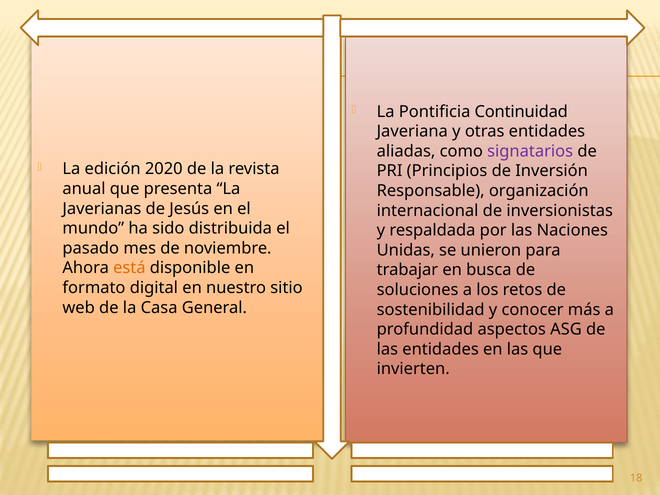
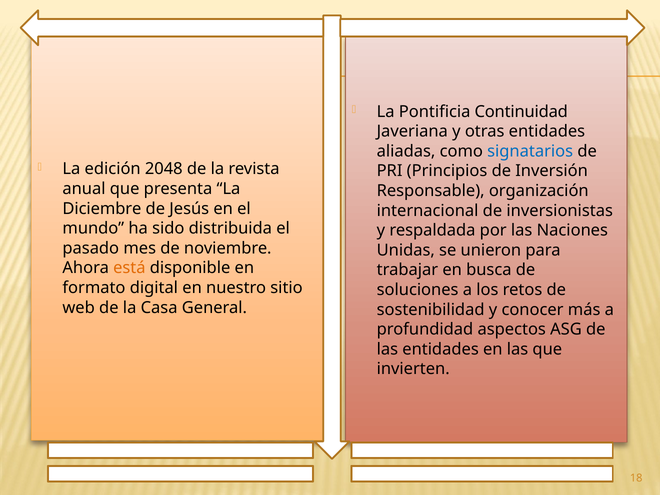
signatarios colour: purple -> blue (530, 151)
2020: 2020 -> 2048 (164, 169)
Javerianas: Javerianas -> Diciembre (102, 209)
